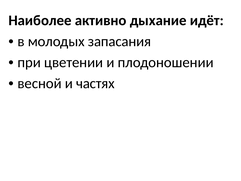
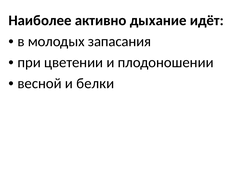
частях: частях -> белки (95, 83)
